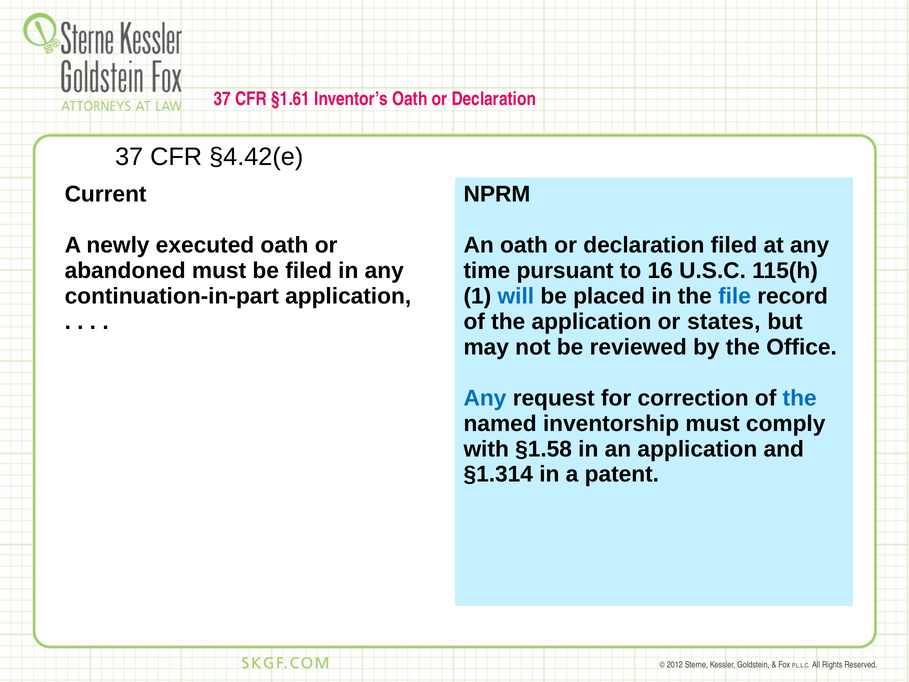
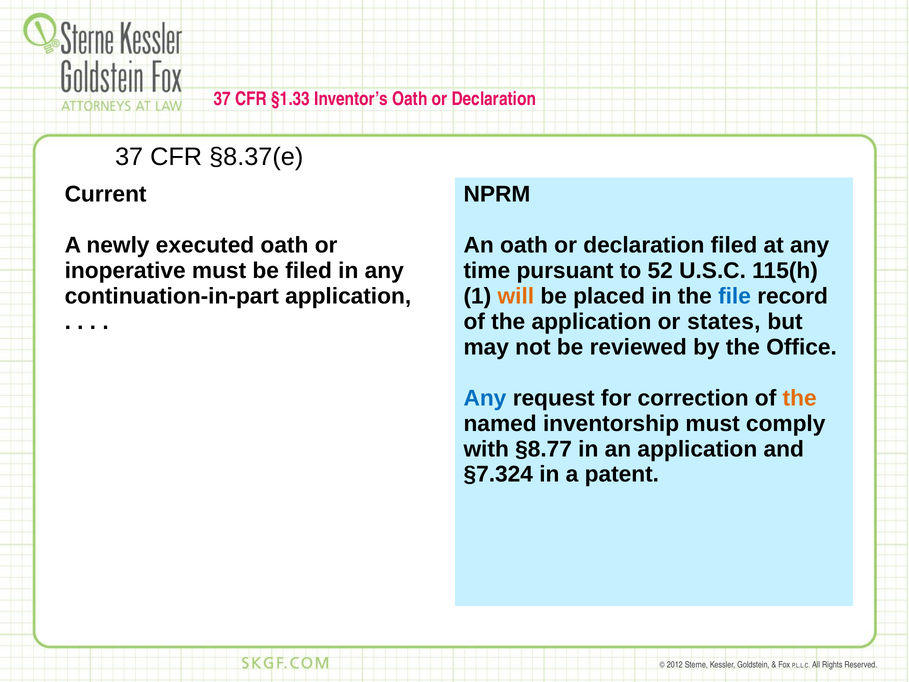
§1.61: §1.61 -> §1.33 (291, 99)
§4.42(e: §4.42(e -> §8.37(e (256, 157)
abandoned: abandoned -> inoperative (125, 271)
16: 16 -> 52 (660, 271)
will colour: blue -> orange (516, 296)
the colour: blue -> orange (800, 398)
§1.58: §1.58 -> §8.77 (544, 449)
§1.314: §1.314 -> §7.324 (498, 474)
